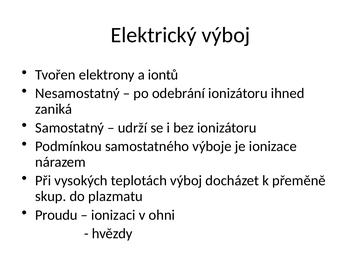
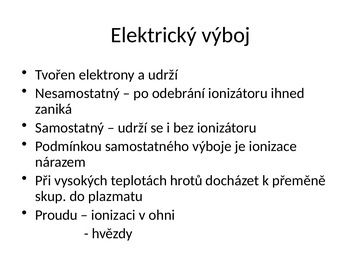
a iontů: iontů -> udrží (163, 75)
teplotách výboj: výboj -> hrotů (186, 180)
